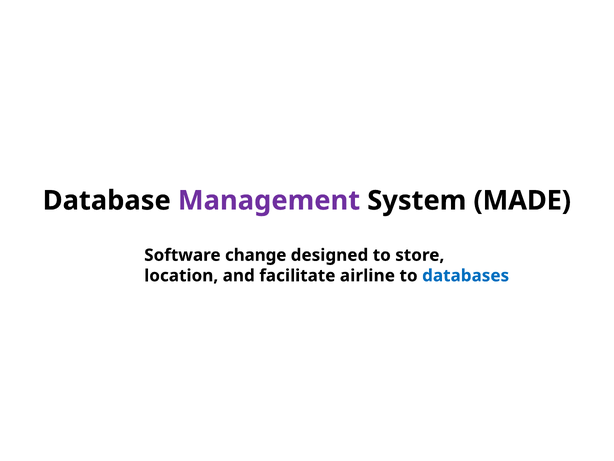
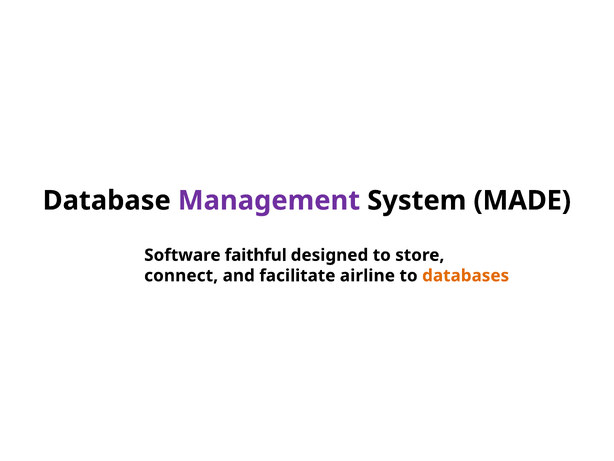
change: change -> faithful (256, 255)
location: location -> connect (181, 275)
databases colour: blue -> orange (466, 275)
